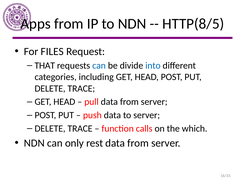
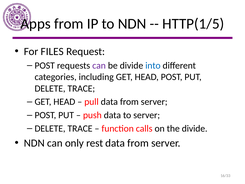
HTTP(8/5: HTTP(8/5 -> HTTP(1/5 (193, 24)
THAT: THAT -> POST (45, 65)
can colour: blue -> purple (99, 65)
the which: which -> divide (195, 128)
